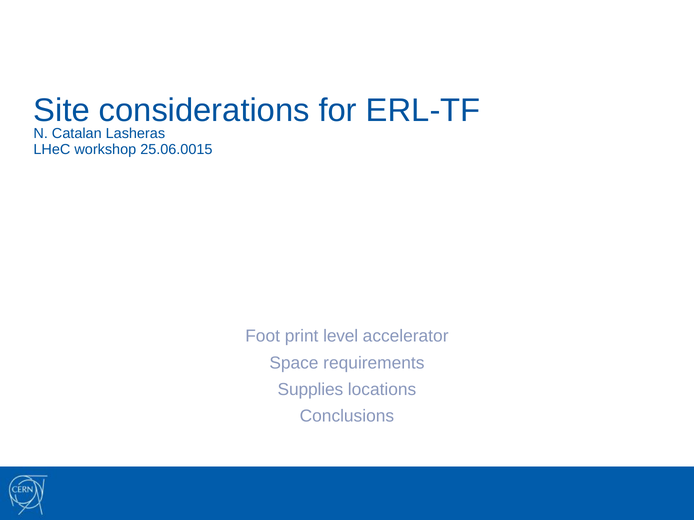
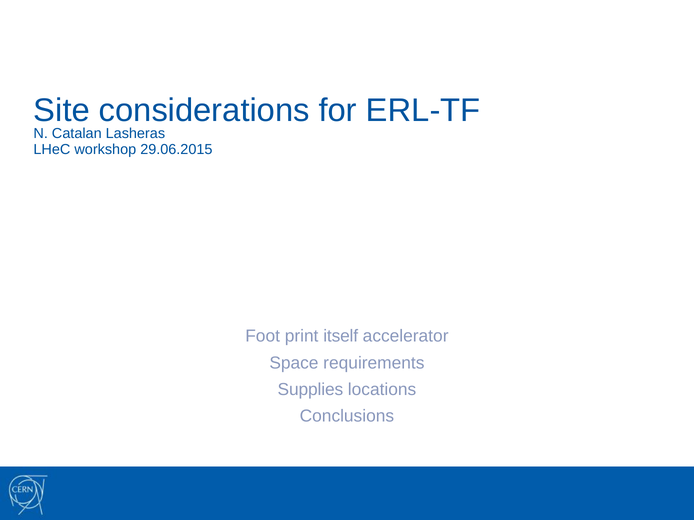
25.06.0015: 25.06.0015 -> 29.06.2015 (176, 149)
level: level -> itself (341, 337)
